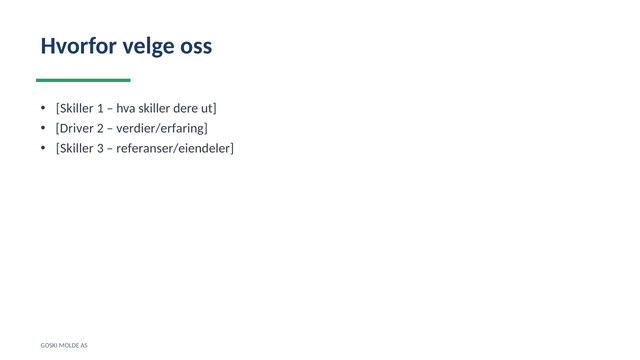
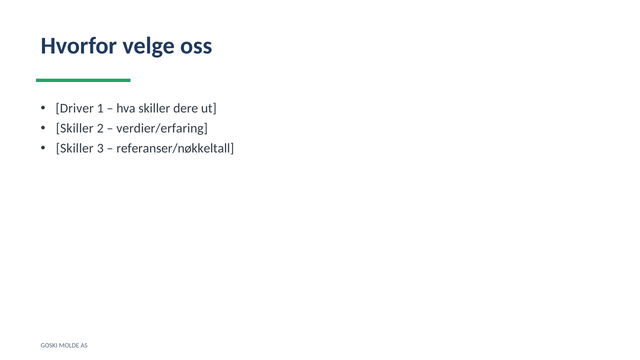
Skiller: Skiller -> Driver (75, 108)
Driver: Driver -> Skiller (75, 128)
referanser/eiendeler: referanser/eiendeler -> referanser/nøkkeltall (175, 148)
